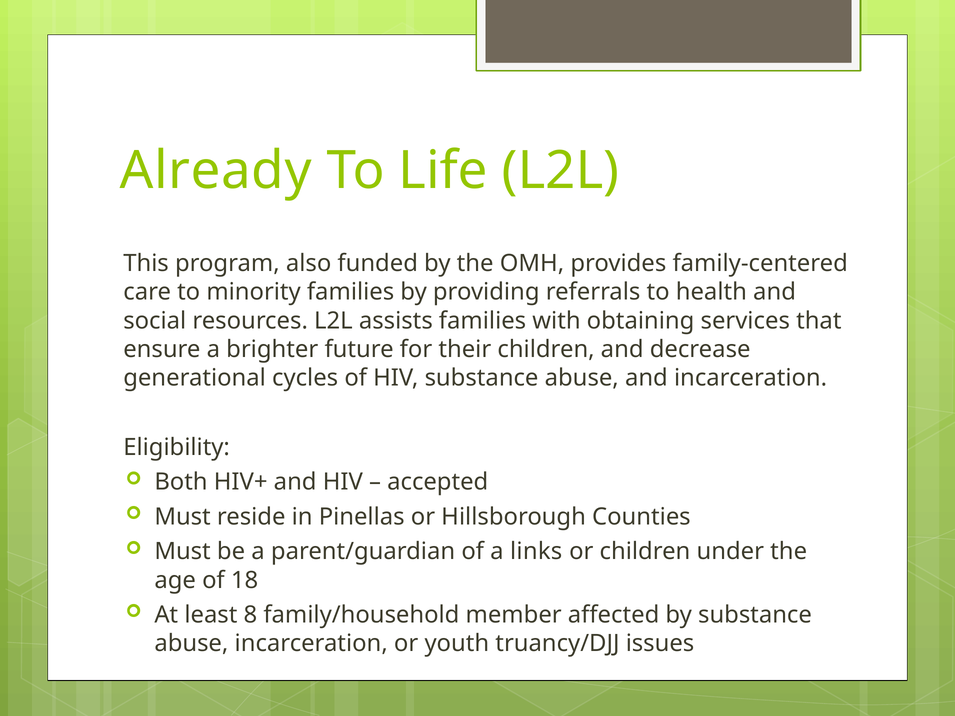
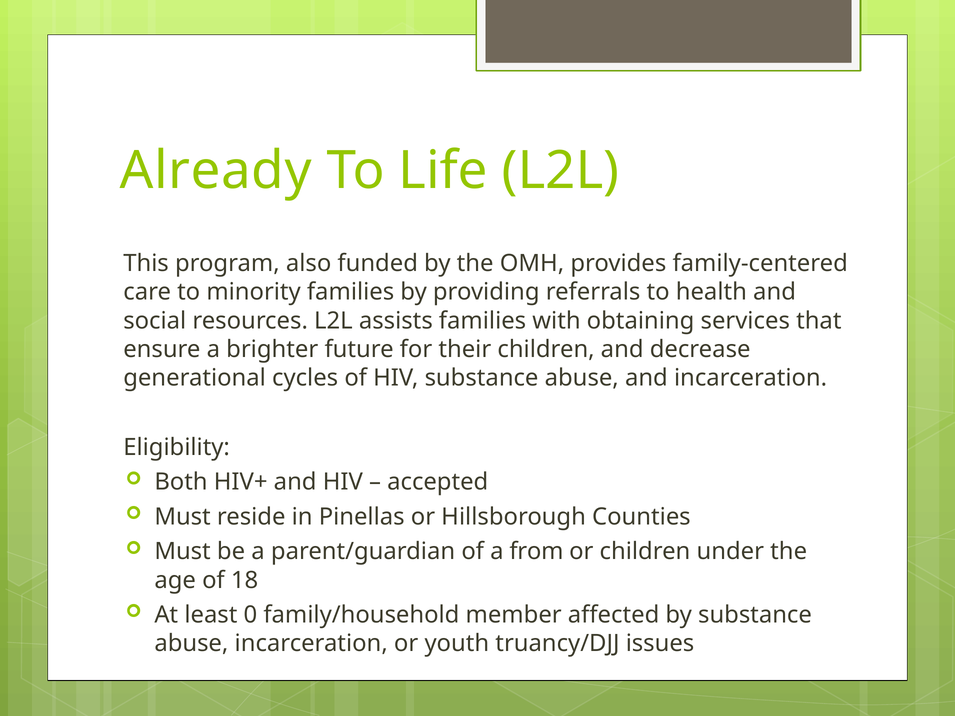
links: links -> from (536, 552)
8: 8 -> 0 (250, 615)
